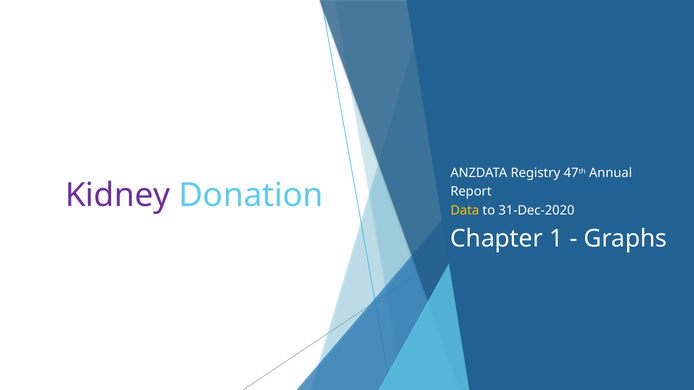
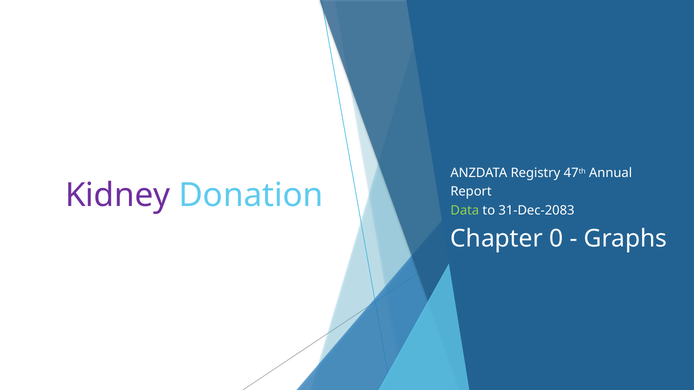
Data colour: yellow -> light green (465, 211)
31-Dec-2020: 31-Dec-2020 -> 31-Dec-2083 (536, 211)
1: 1 -> 0 (556, 239)
